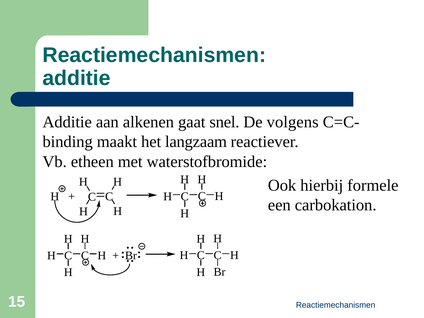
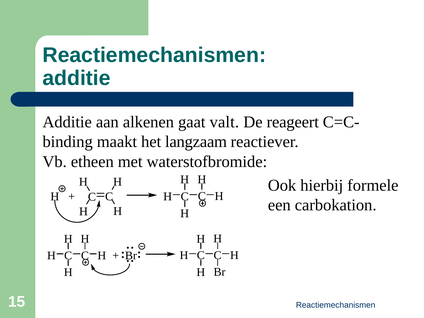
snel: snel -> valt (224, 122)
volgens: volgens -> reageert (293, 122)
